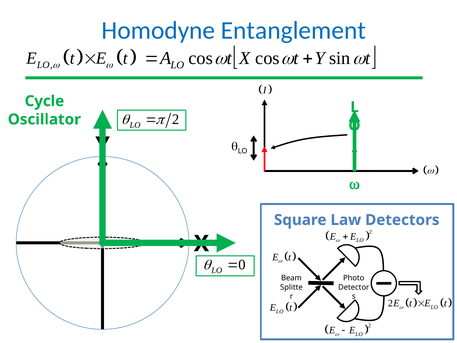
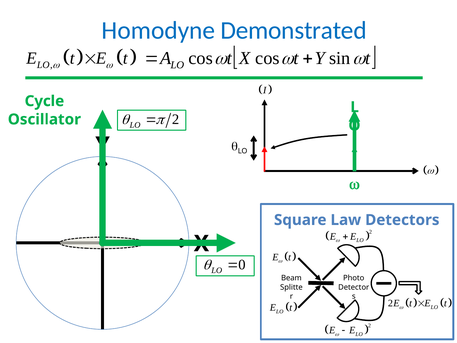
Entanglement: Entanglement -> Demonstrated (294, 30)
